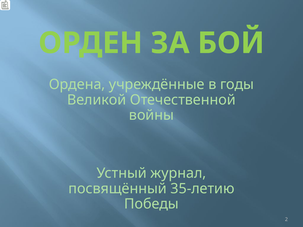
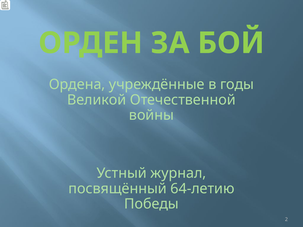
35-летию: 35-летию -> 64-летию (202, 189)
